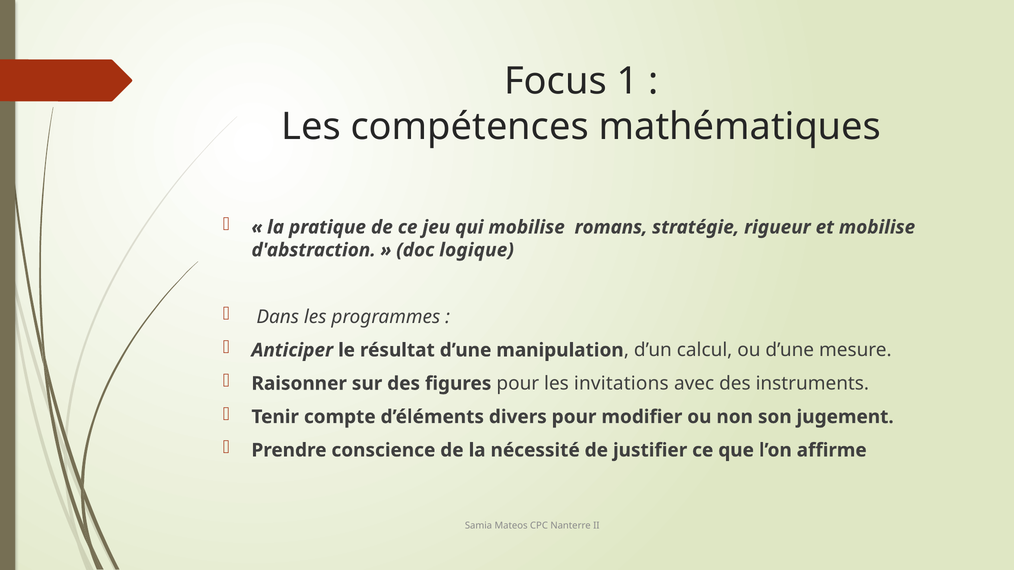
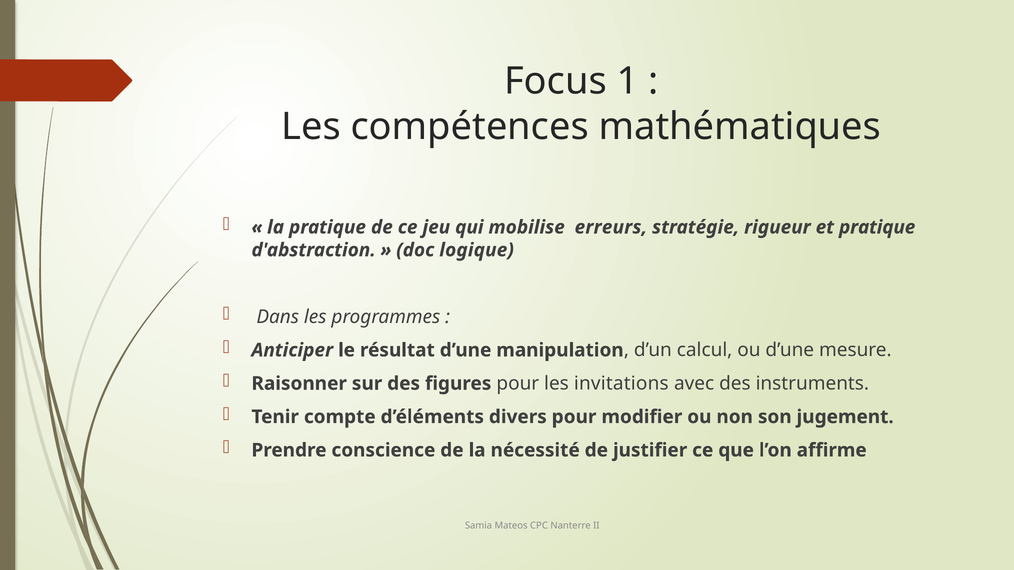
romans: romans -> erreurs (611, 227)
et mobilise: mobilise -> pratique (877, 227)
